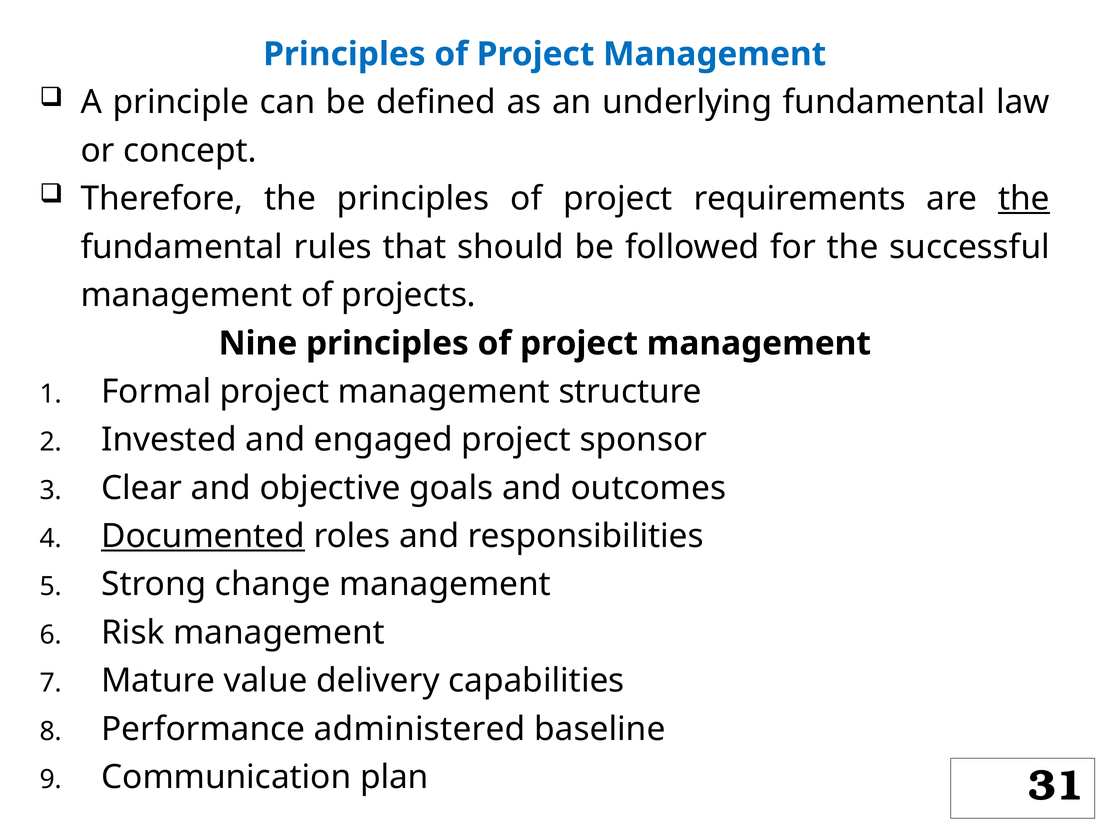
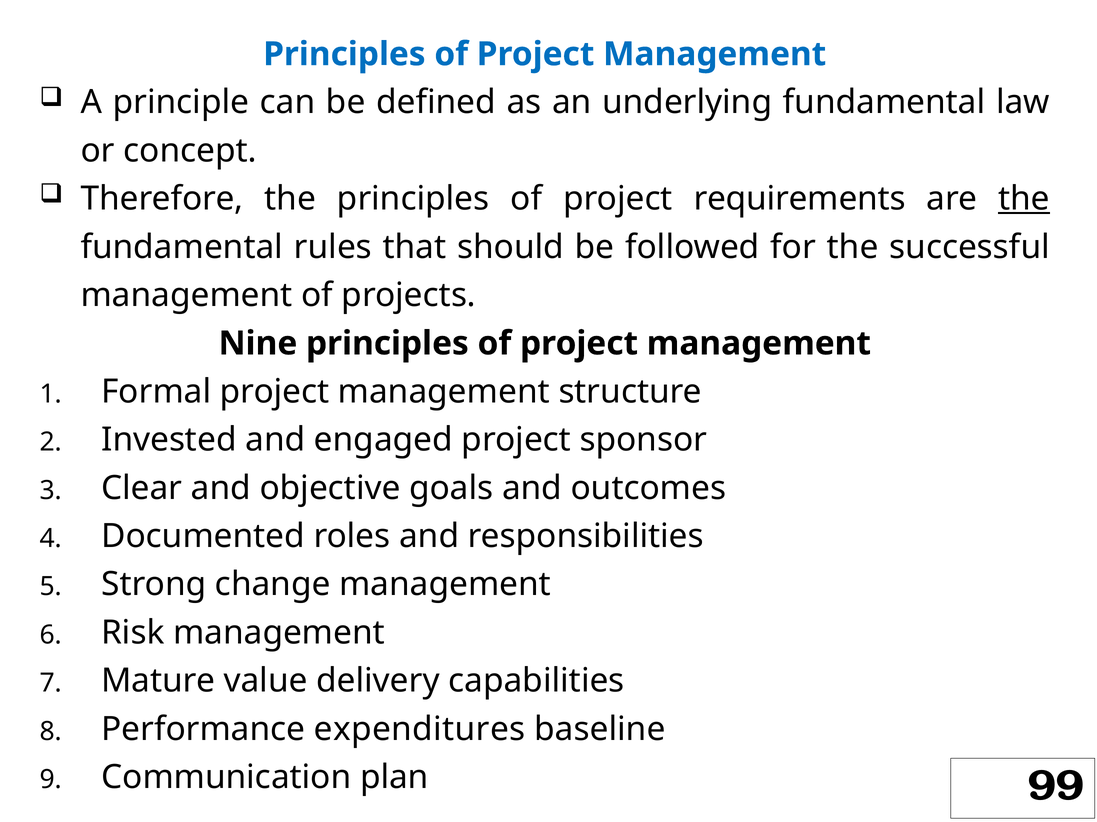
Documented underline: present -> none (203, 537)
administered: administered -> expenditures (420, 730)
31: 31 -> 99 (1056, 786)
